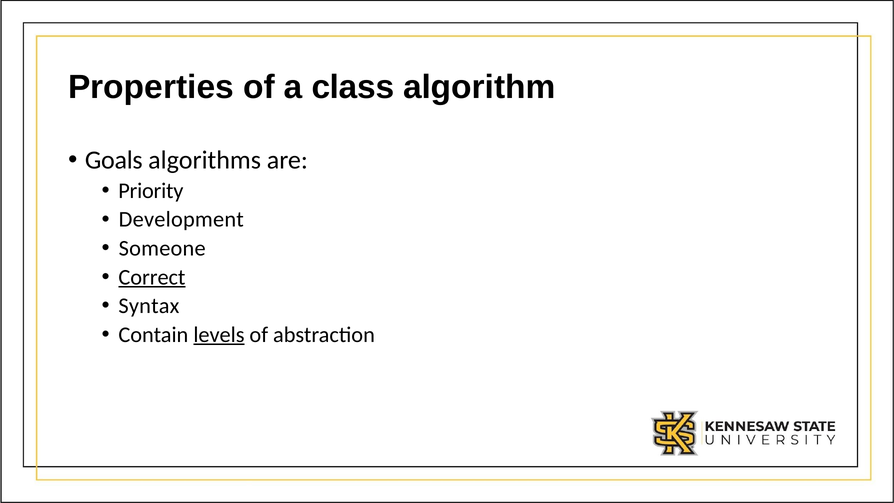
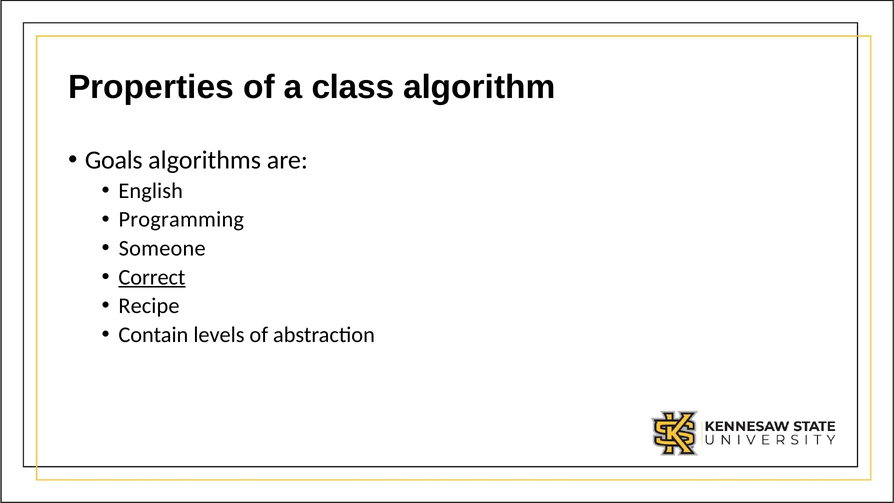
Priority: Priority -> English (151, 191)
Development: Development -> Programming (181, 220)
Syntax: Syntax -> Recipe (149, 306)
levels underline: present -> none (219, 335)
